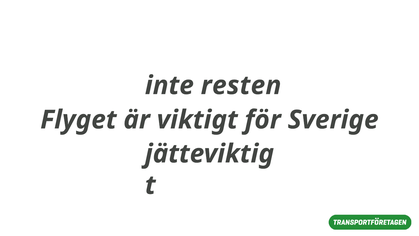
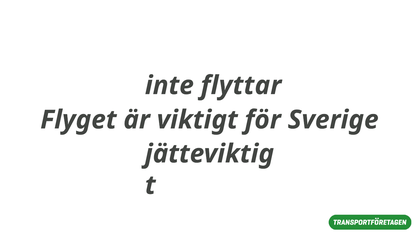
resten: resten -> flyttar (241, 85)
